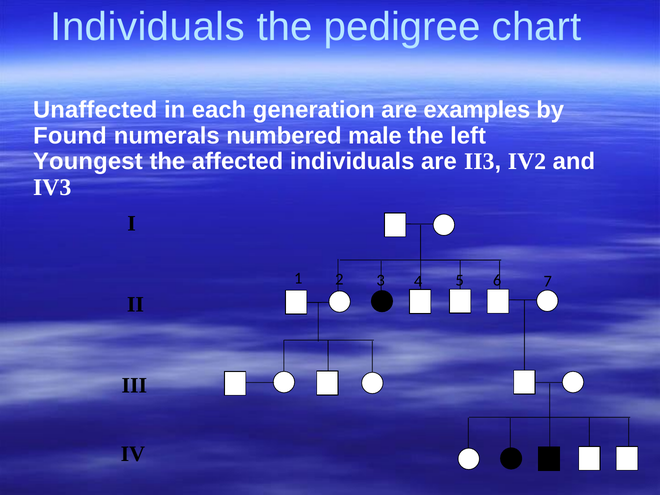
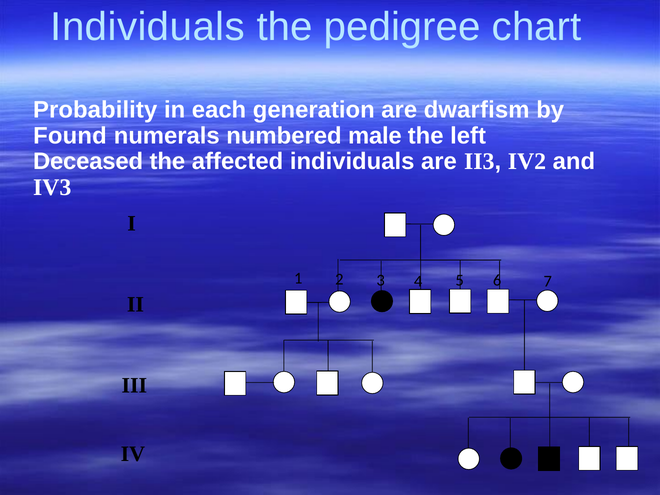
Unaffected: Unaffected -> Probability (95, 110)
examples: examples -> dwarfism (477, 110)
Youngest: Youngest -> Deceased (88, 161)
